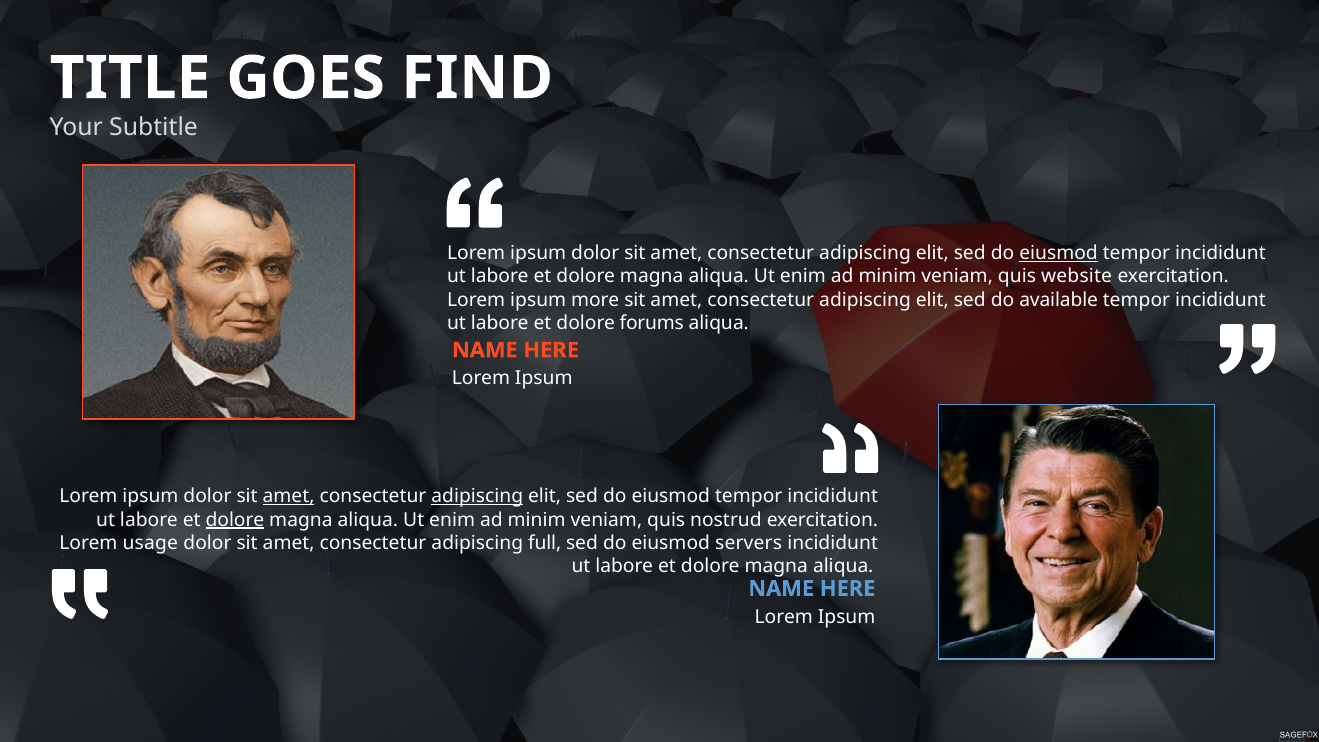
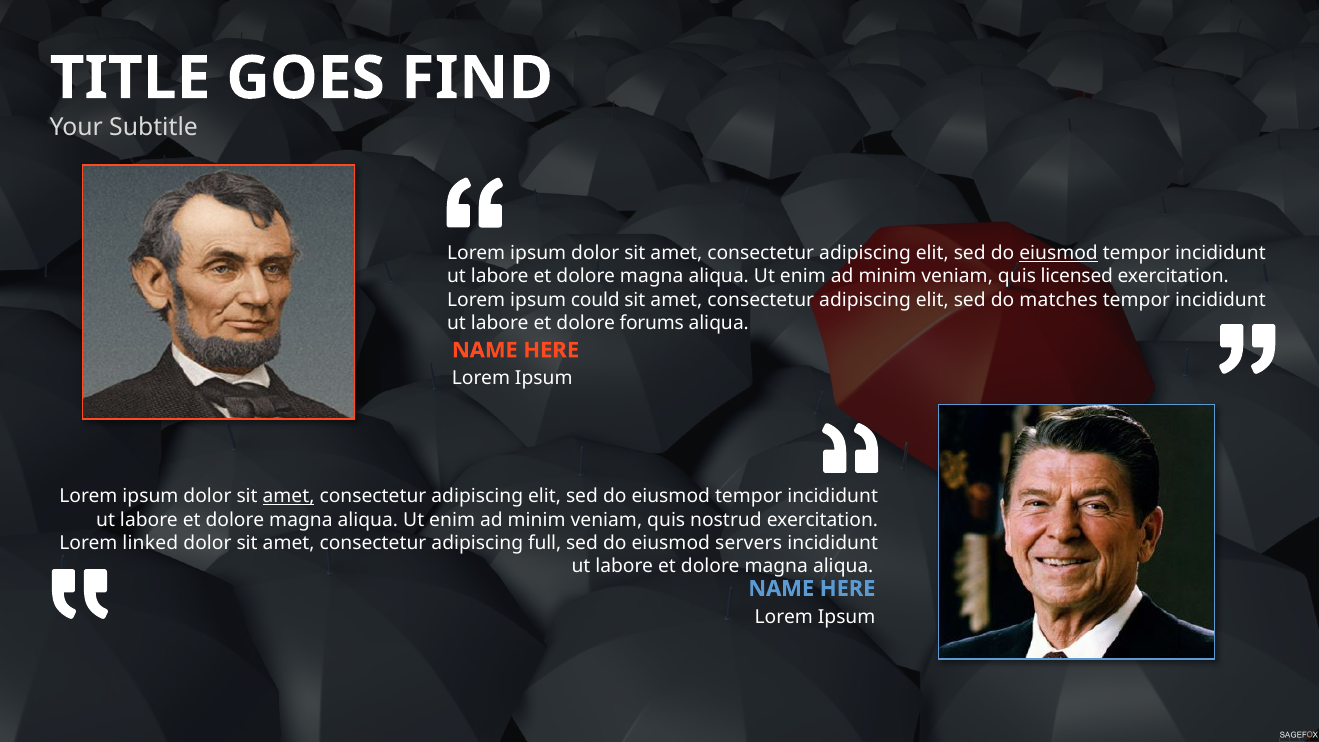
website: website -> licensed (1077, 277)
more: more -> could (595, 300)
available: available -> matches (1058, 300)
adipiscing underline: present -> none (477, 497)
dolore underline: present -> none (235, 520)
usage: usage -> linked (150, 543)
